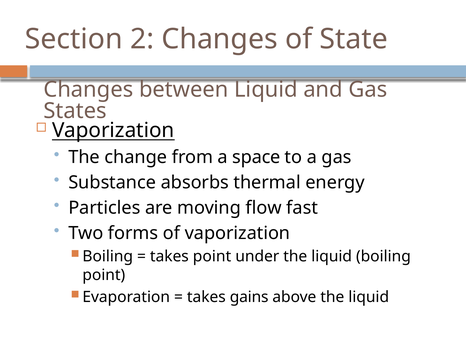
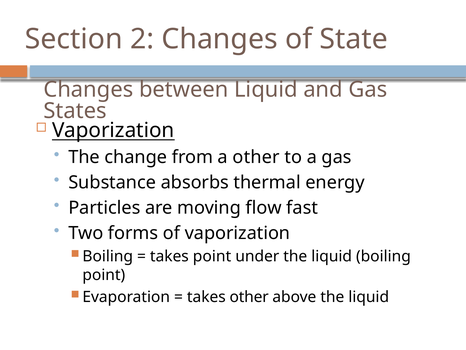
a space: space -> other (256, 157)
takes gains: gains -> other (249, 296)
